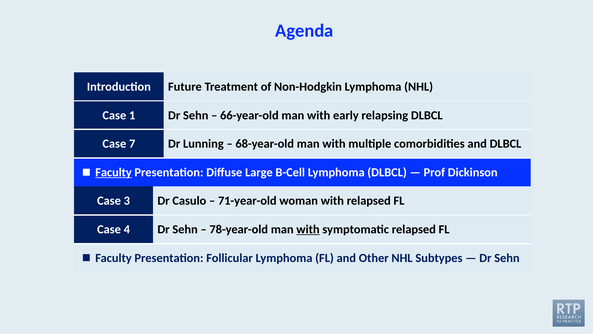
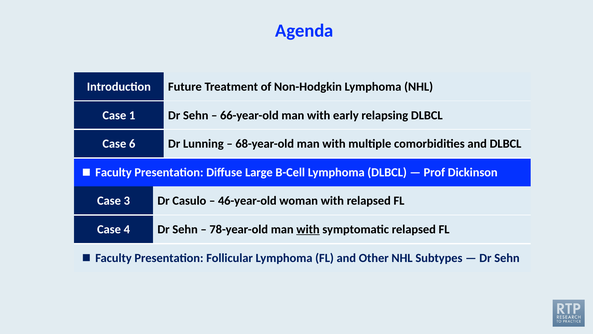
7: 7 -> 6 (132, 144)
Faculty underline: present -> none (114, 172)
71-year-old: 71-year-old -> 46-year-old (247, 201)
